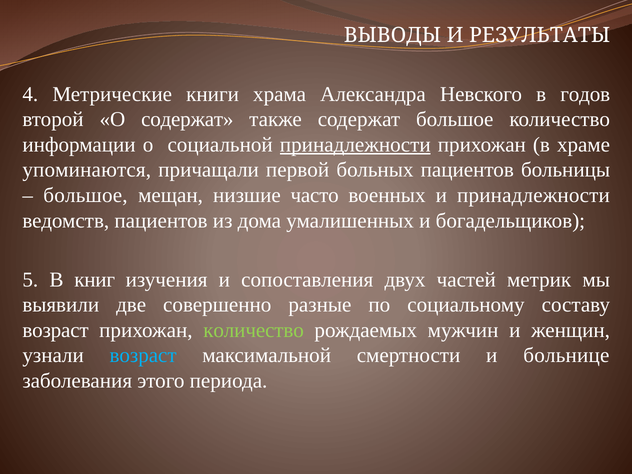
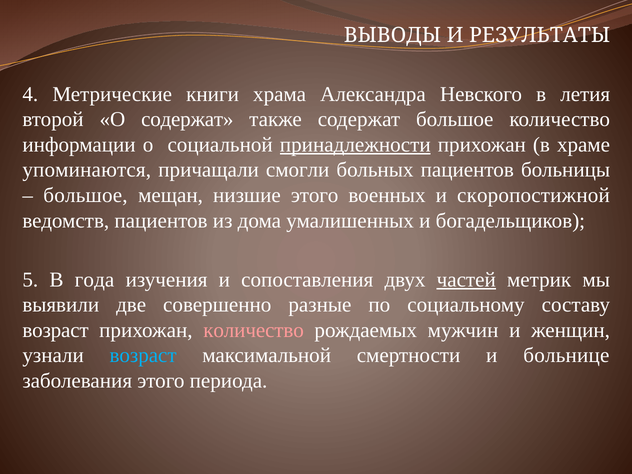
годов: годов -> летия (585, 94)
первой: первой -> смогли (298, 170)
низшие часто: часто -> этого (315, 195)
и принадлежности: принадлежности -> скоропостижной (533, 195)
книг: книг -> года (95, 280)
частей underline: none -> present (466, 280)
количество colour: light green -> pink (254, 330)
